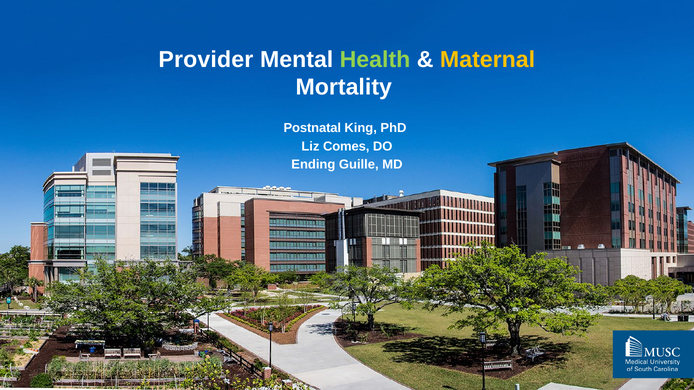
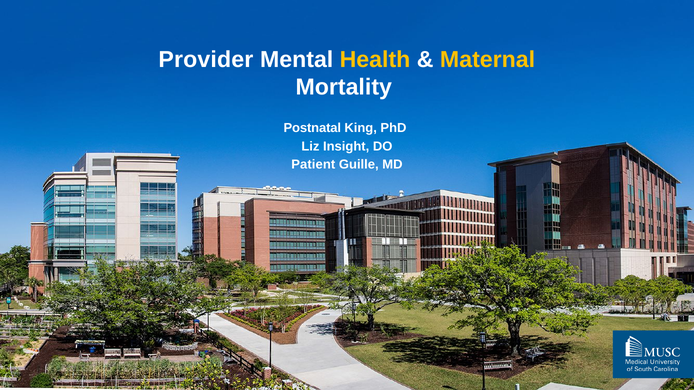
Health colour: light green -> yellow (375, 60)
Comes: Comes -> Insight (346, 146)
Ending: Ending -> Patient (313, 165)
